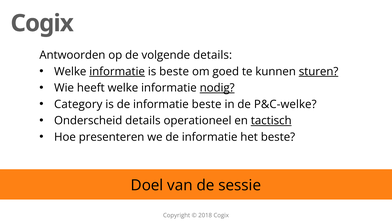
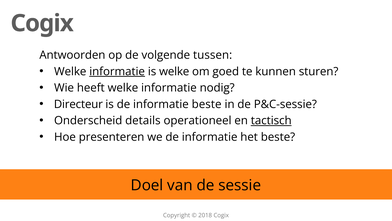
volgende details: details -> tussen (213, 55)
is beste: beste -> welke (174, 71)
sturen underline: present -> none (319, 71)
nodig underline: present -> none (217, 88)
Category: Category -> Directeur (78, 104)
P&C-welke: P&C-welke -> P&C-sessie (285, 104)
